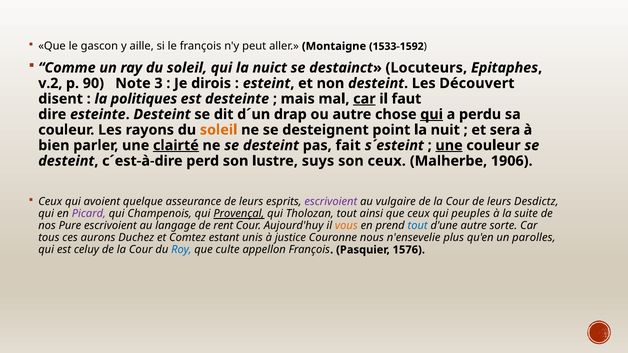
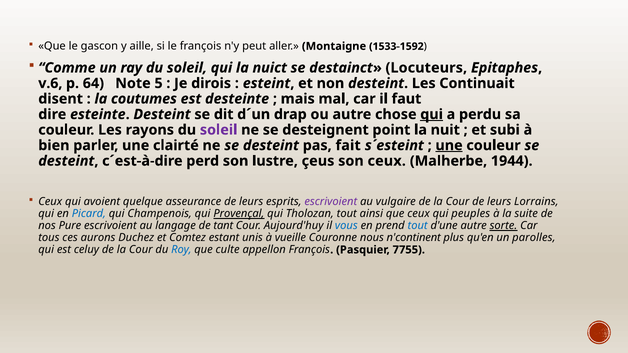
v.2: v.2 -> v.6 (50, 83)
90: 90 -> 64 (93, 83)
3: 3 -> 5 (159, 83)
Découvert: Découvert -> Continuait (477, 83)
politiques: politiques -> coutumes (144, 99)
car underline: present -> none (364, 99)
soleil colour: orange -> purple (219, 130)
sera: sera -> subi (505, 130)
clairté underline: present -> none (176, 146)
suys: suys -> çeus (318, 161)
1906: 1906 -> 1944 (512, 161)
Desdictz: Desdictz -> Lorrains (536, 202)
Picard colour: purple -> blue (89, 214)
rent: rent -> tant (223, 226)
vous colour: orange -> blue (346, 226)
sorte underline: none -> present (503, 226)
justice: justice -> vueille (290, 238)
n'ensevelie: n'ensevelie -> n'continent (414, 238)
1576: 1576 -> 7755 (409, 250)
